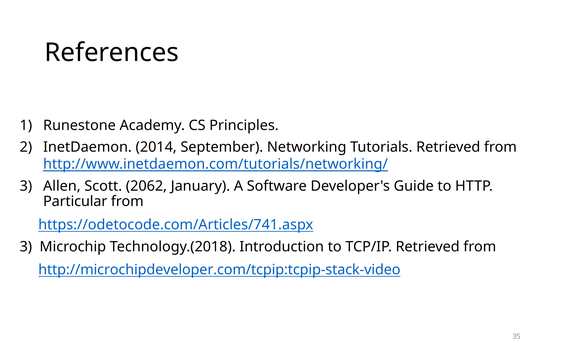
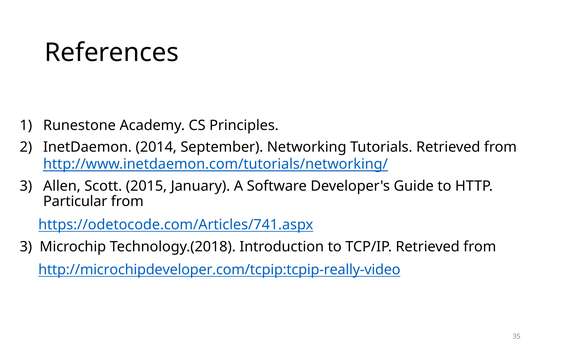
2062: 2062 -> 2015 (146, 186)
http://microchipdeveloper.com/tcpip:tcpip-stack-video: http://microchipdeveloper.com/tcpip:tcpip-stack-video -> http://microchipdeveloper.com/tcpip:tcpip-really-video (219, 270)
